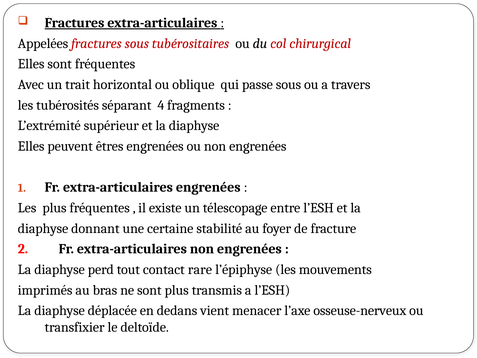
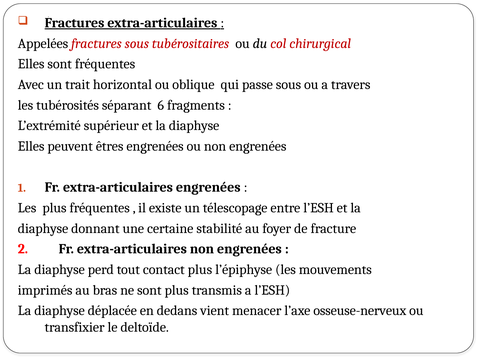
4: 4 -> 6 (161, 105)
contact rare: rare -> plus (200, 269)
